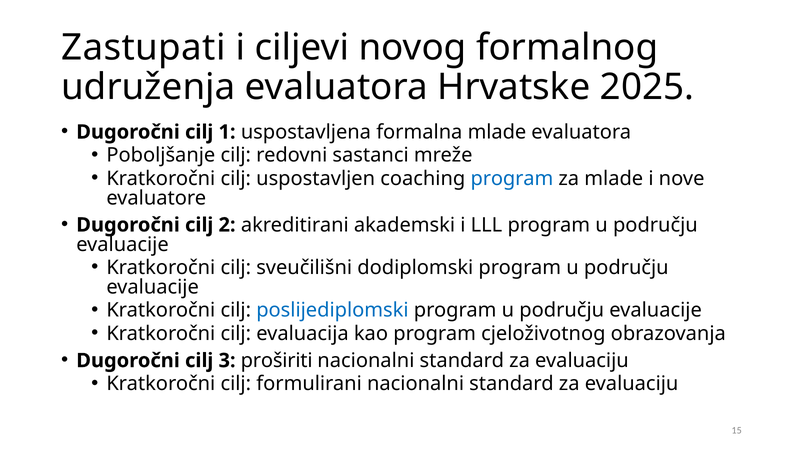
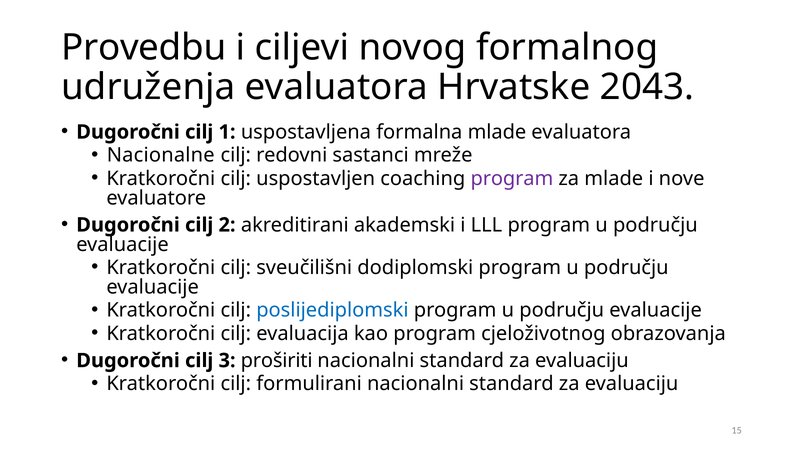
Zastupati: Zastupati -> Provedbu (144, 48)
2025: 2025 -> 2043 (647, 87)
Poboljšanje: Poboljšanje -> Nacionalne (161, 155)
program colour: blue -> purple (512, 179)
